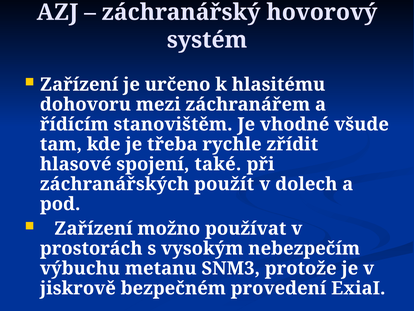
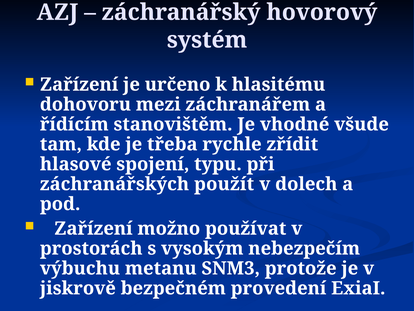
také: také -> typu (218, 164)
